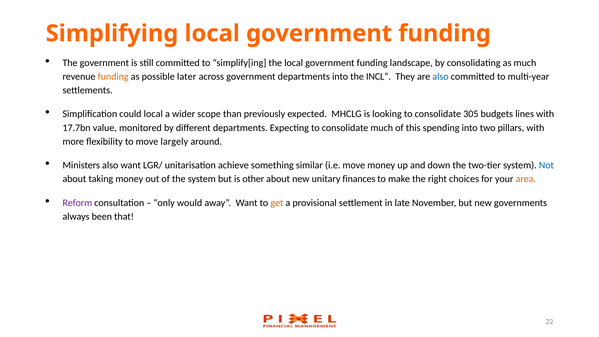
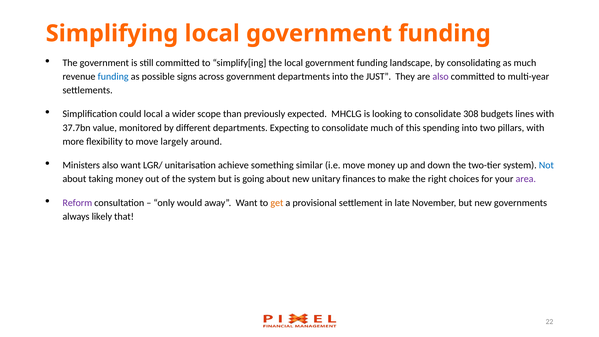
funding colour: orange -> blue (113, 76)
later: later -> signs (187, 76)
INCL: INCL -> JUST (379, 76)
also colour: blue -> purple (441, 76)
305: 305 -> 308 (471, 114)
17.7bn: 17.7bn -> 37.7bn (77, 128)
other: other -> going (253, 179)
area colour: orange -> purple (526, 179)
been: been -> likely (102, 216)
